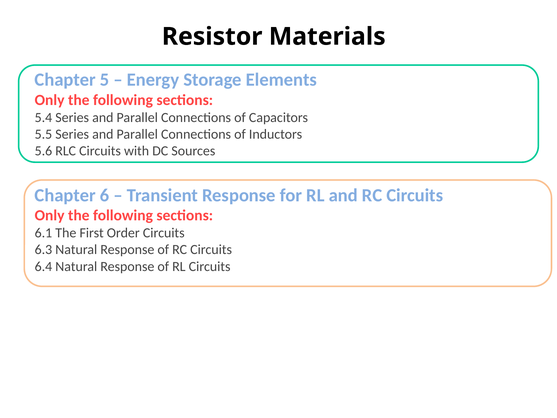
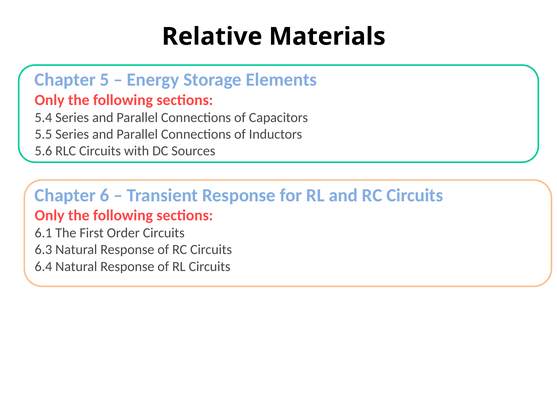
Resistor: Resistor -> Relative (212, 37)
